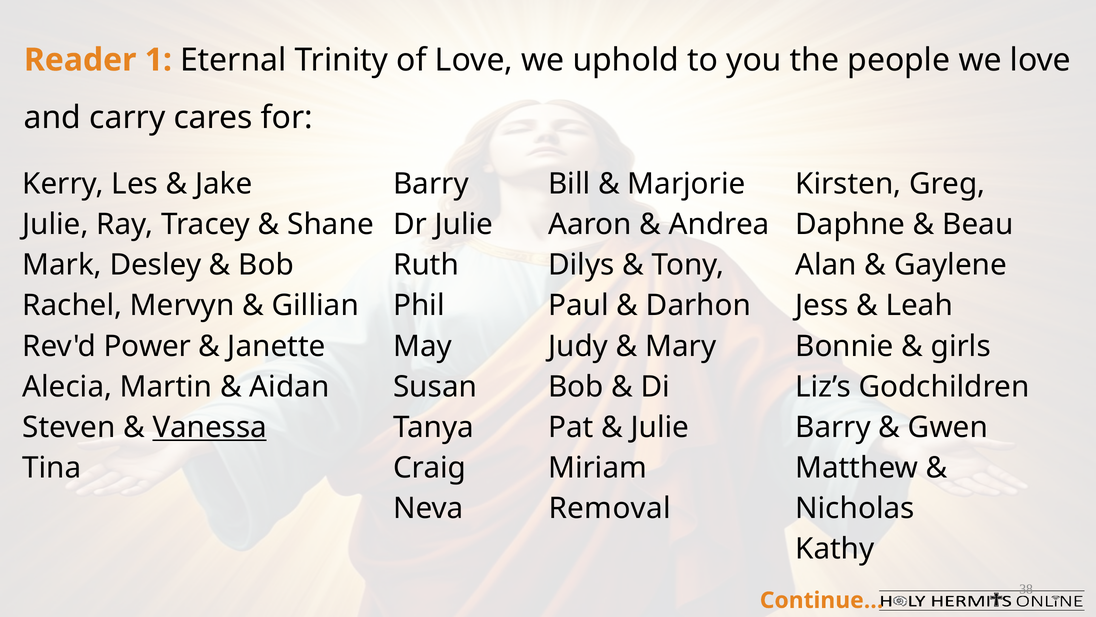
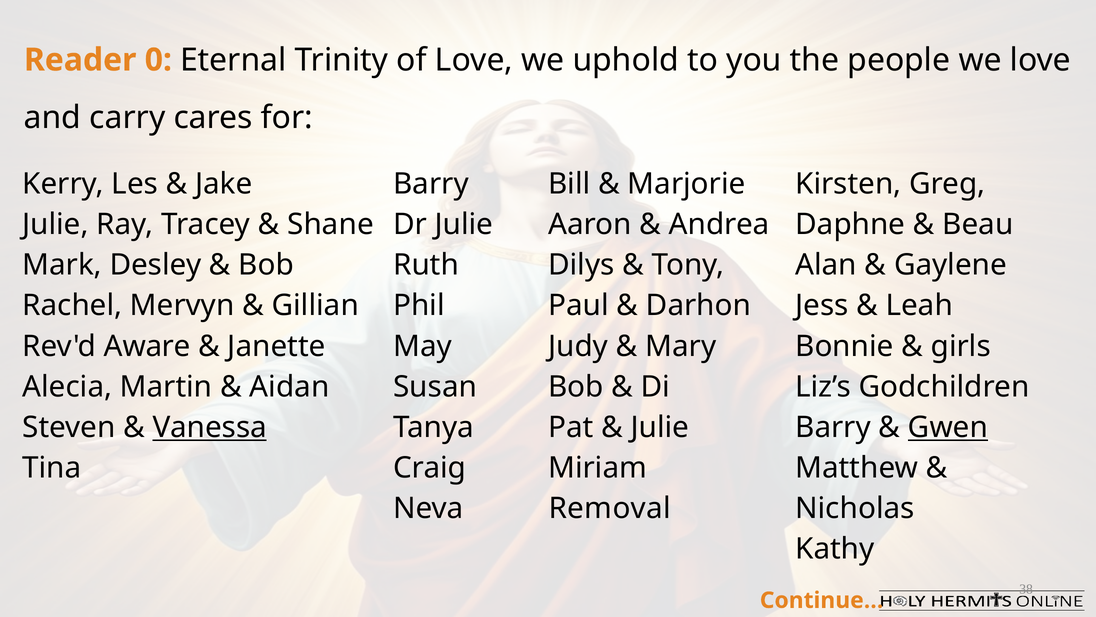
1: 1 -> 0 (158, 60)
Power: Power -> Aware (147, 346)
Gwen underline: none -> present (948, 427)
